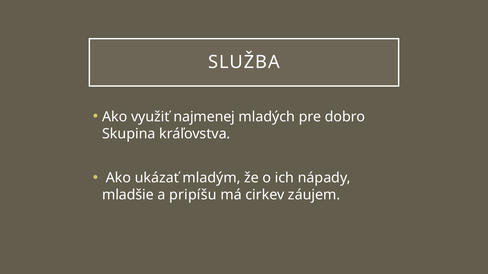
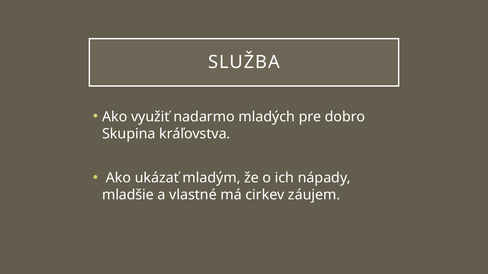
najmenej: najmenej -> nadarmo (204, 117)
pripíšu: pripíšu -> vlastné (193, 195)
